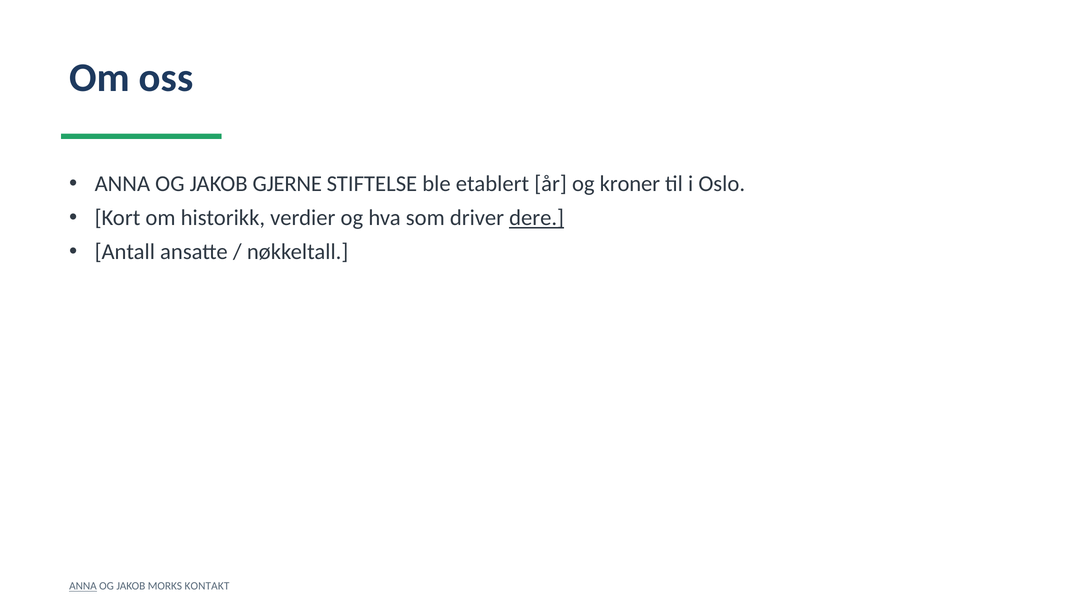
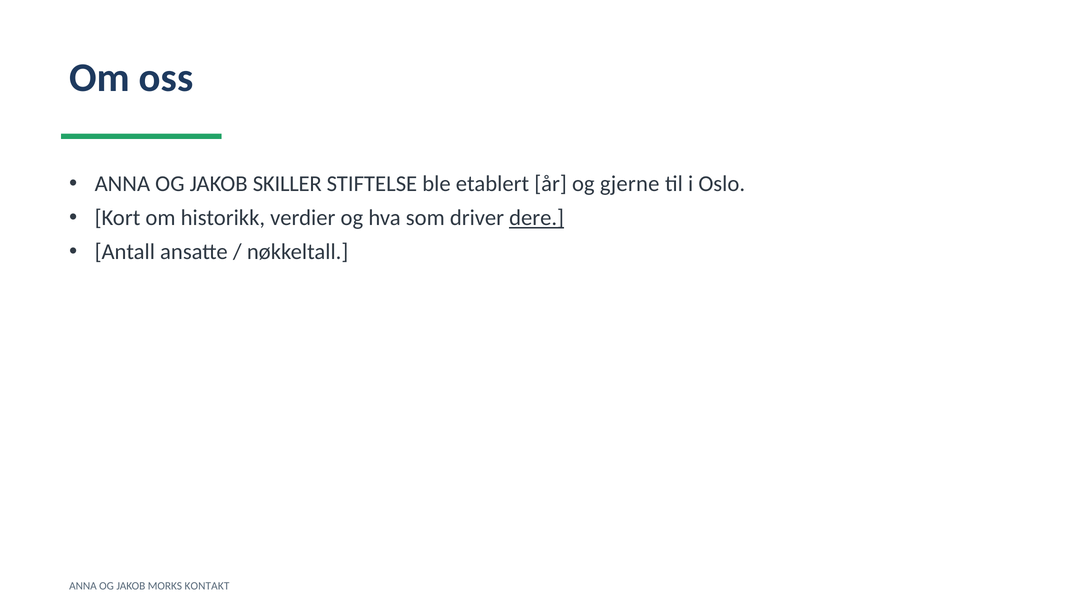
GJERNE: GJERNE -> SKILLER (287, 184)
kroner: kroner -> gjerne (630, 184)
ANNA underline: present -> none (83, 587)
